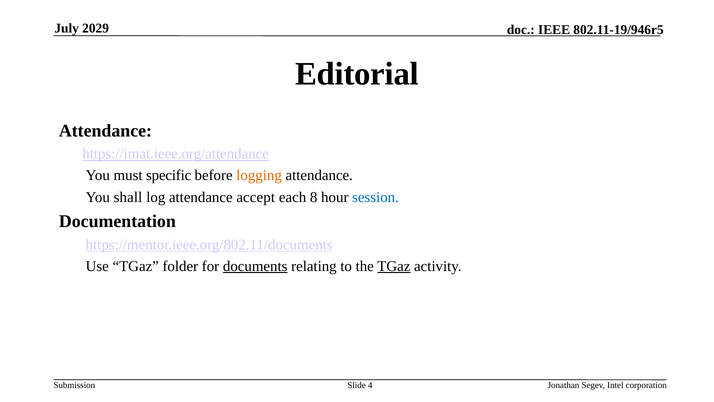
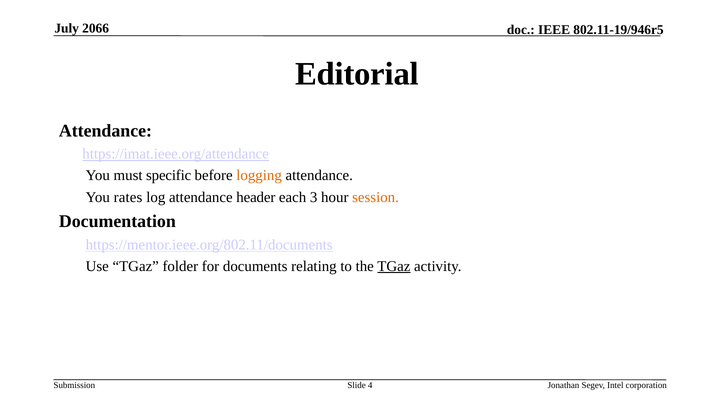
2029: 2029 -> 2066 (96, 28)
shall: shall -> rates (128, 197)
accept: accept -> header (256, 197)
8: 8 -> 3 (314, 197)
session colour: blue -> orange (376, 197)
documents underline: present -> none (255, 266)
